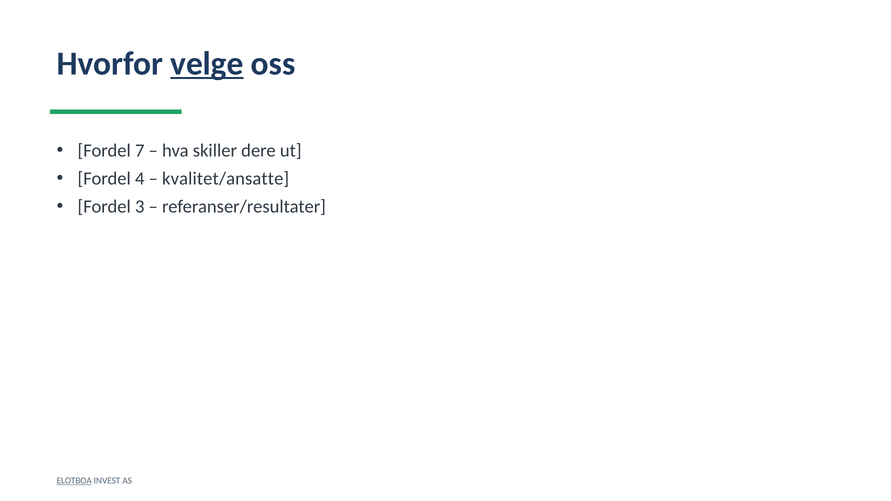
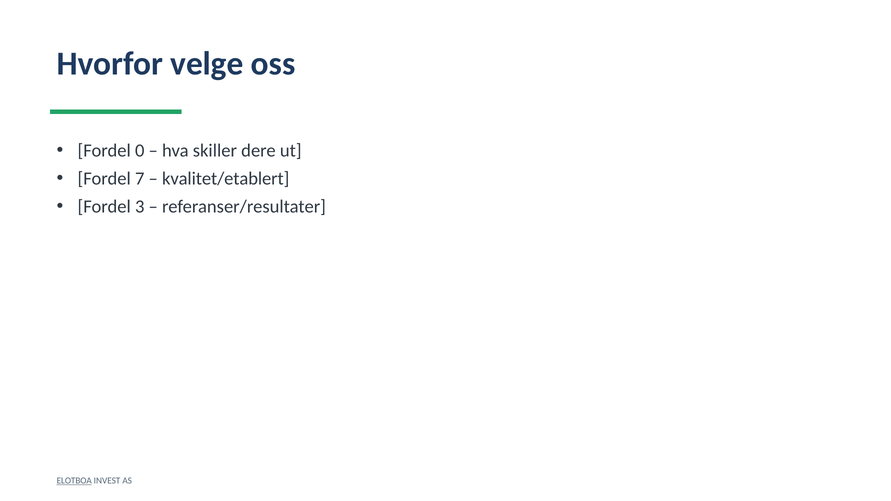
velge underline: present -> none (207, 64)
7: 7 -> 0 (140, 151)
4: 4 -> 7 (140, 179)
kvalitet/ansatte: kvalitet/ansatte -> kvalitet/etablert (226, 179)
